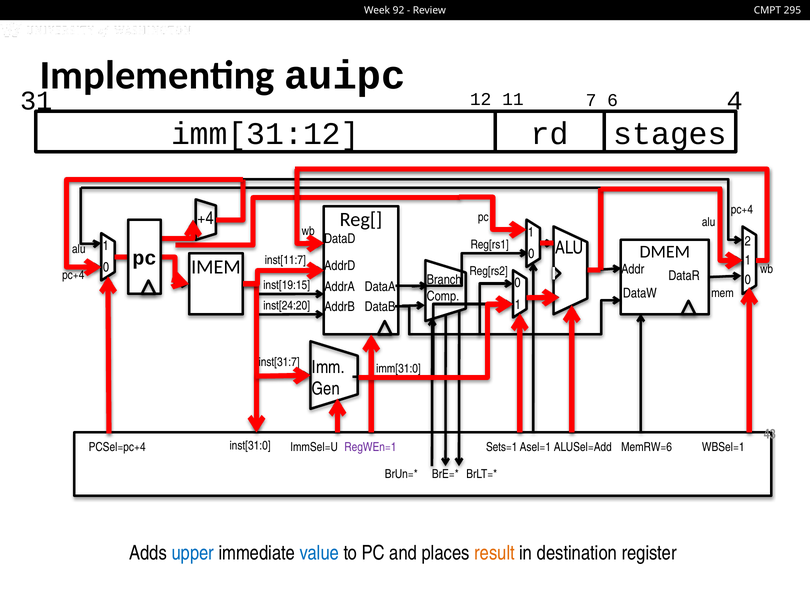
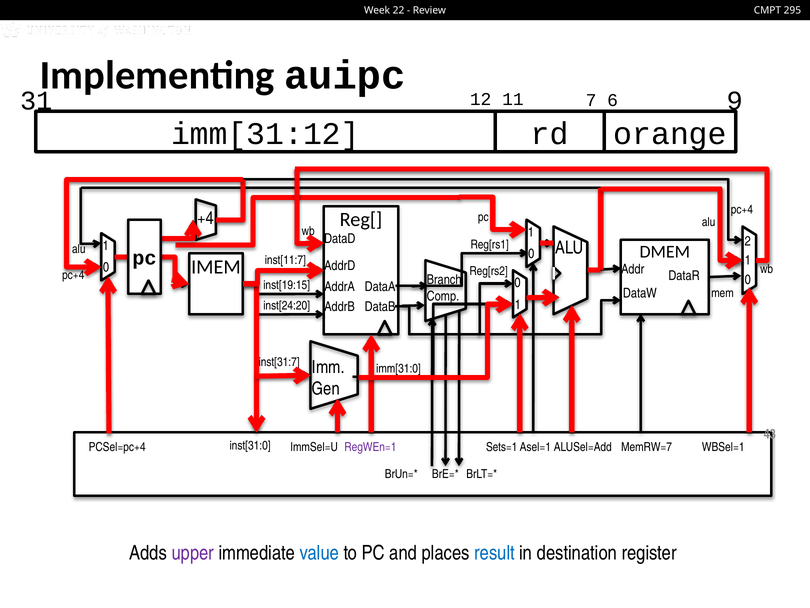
92: 92 -> 22 (399, 11)
4: 4 -> 9 (735, 101)
stages: stages -> orange (670, 134)
MemRW=6: MemRW=6 -> MemRW=7 (647, 447)
upper colour: blue -> purple (193, 553)
result colour: orange -> blue (495, 553)
